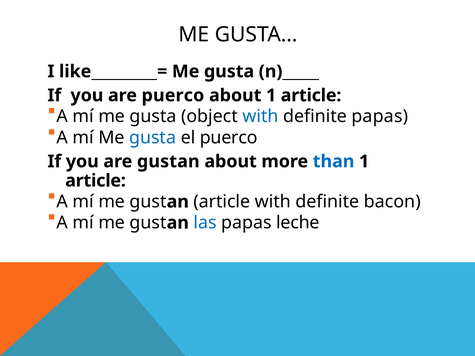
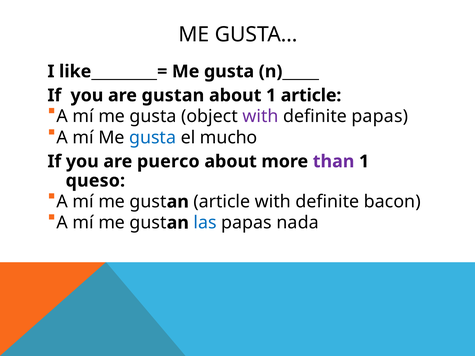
are puerco: puerco -> gustan (173, 95)
with colour: blue -> purple (260, 117)
el puerco: puerco -> mucho (229, 138)
gustan: gustan -> puerco (168, 162)
than colour: blue -> purple (334, 162)
article: article -> queso (95, 181)
leche: leche -> nada (298, 223)
